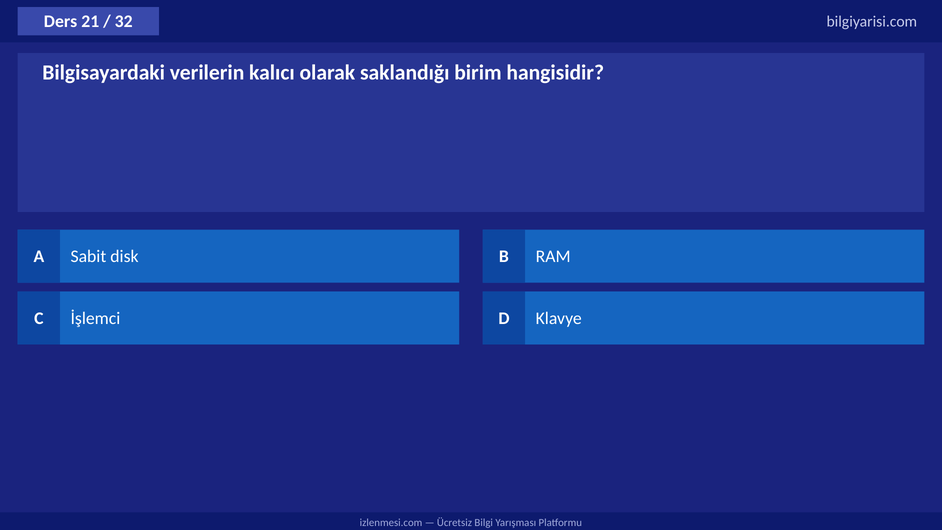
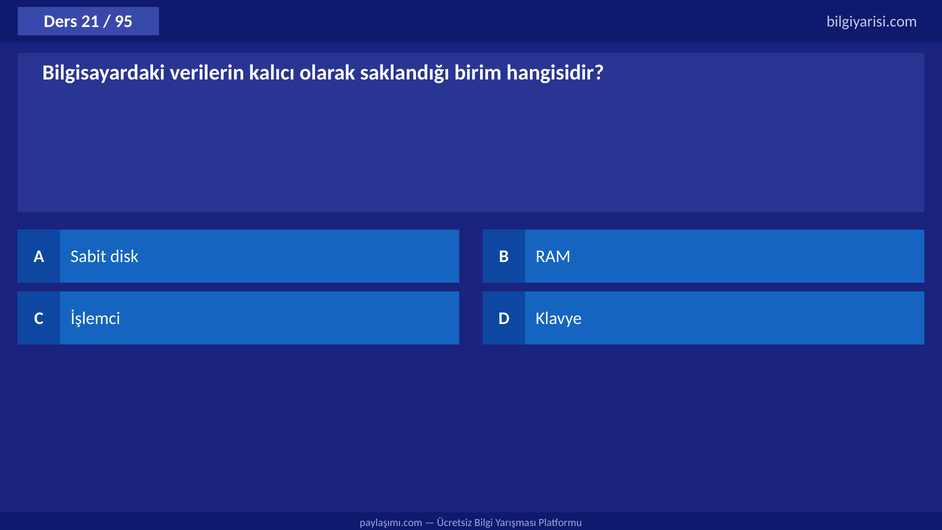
32: 32 -> 95 (124, 22)
izlenmesi.com: izlenmesi.com -> paylaşımı.com (391, 523)
